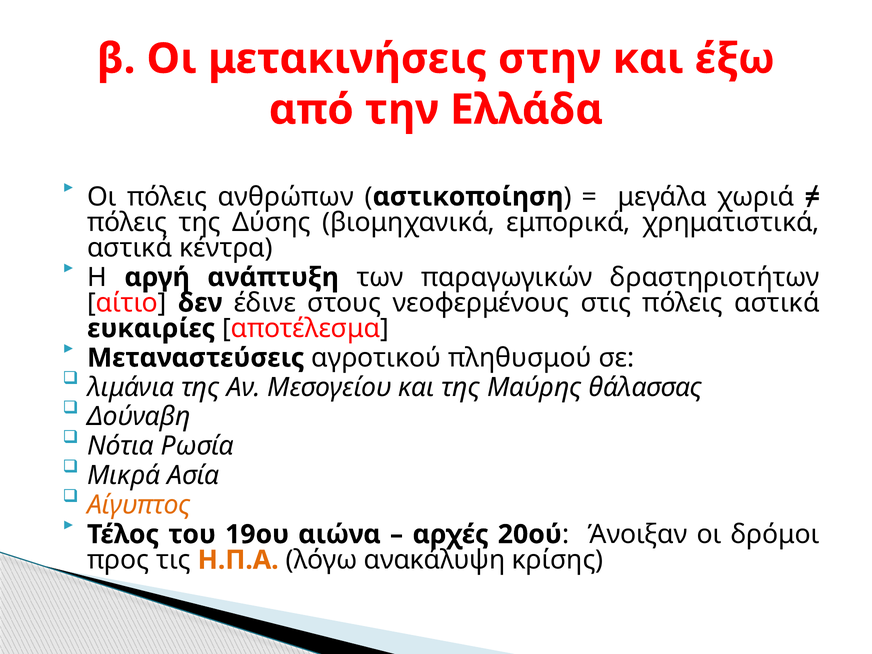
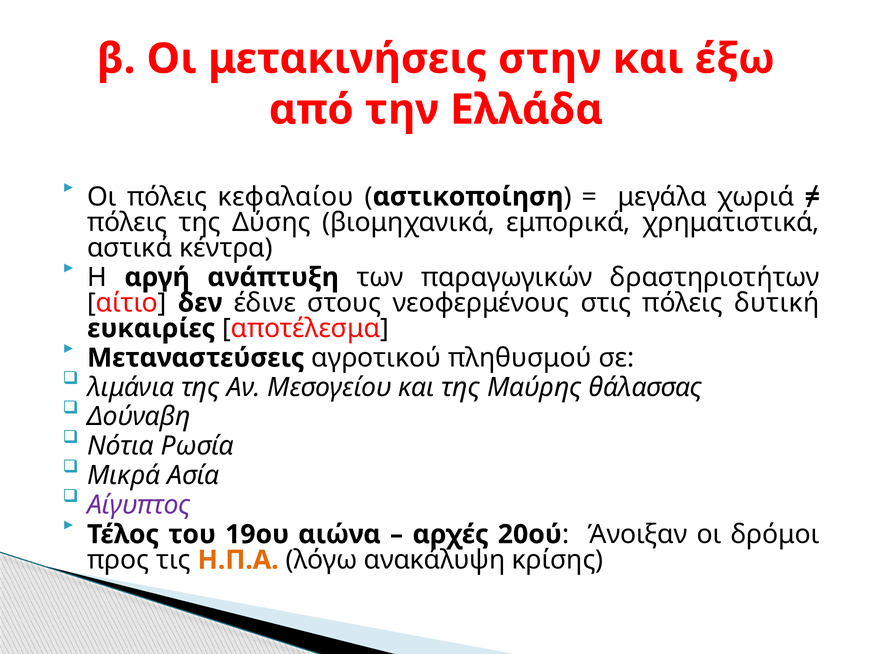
ανθρώπων: ανθρώπων -> κεφαλαίου (286, 197)
πόλεις αστικά: αστικά -> δυτική (777, 303)
Αίγυπτος colour: orange -> purple (139, 505)
